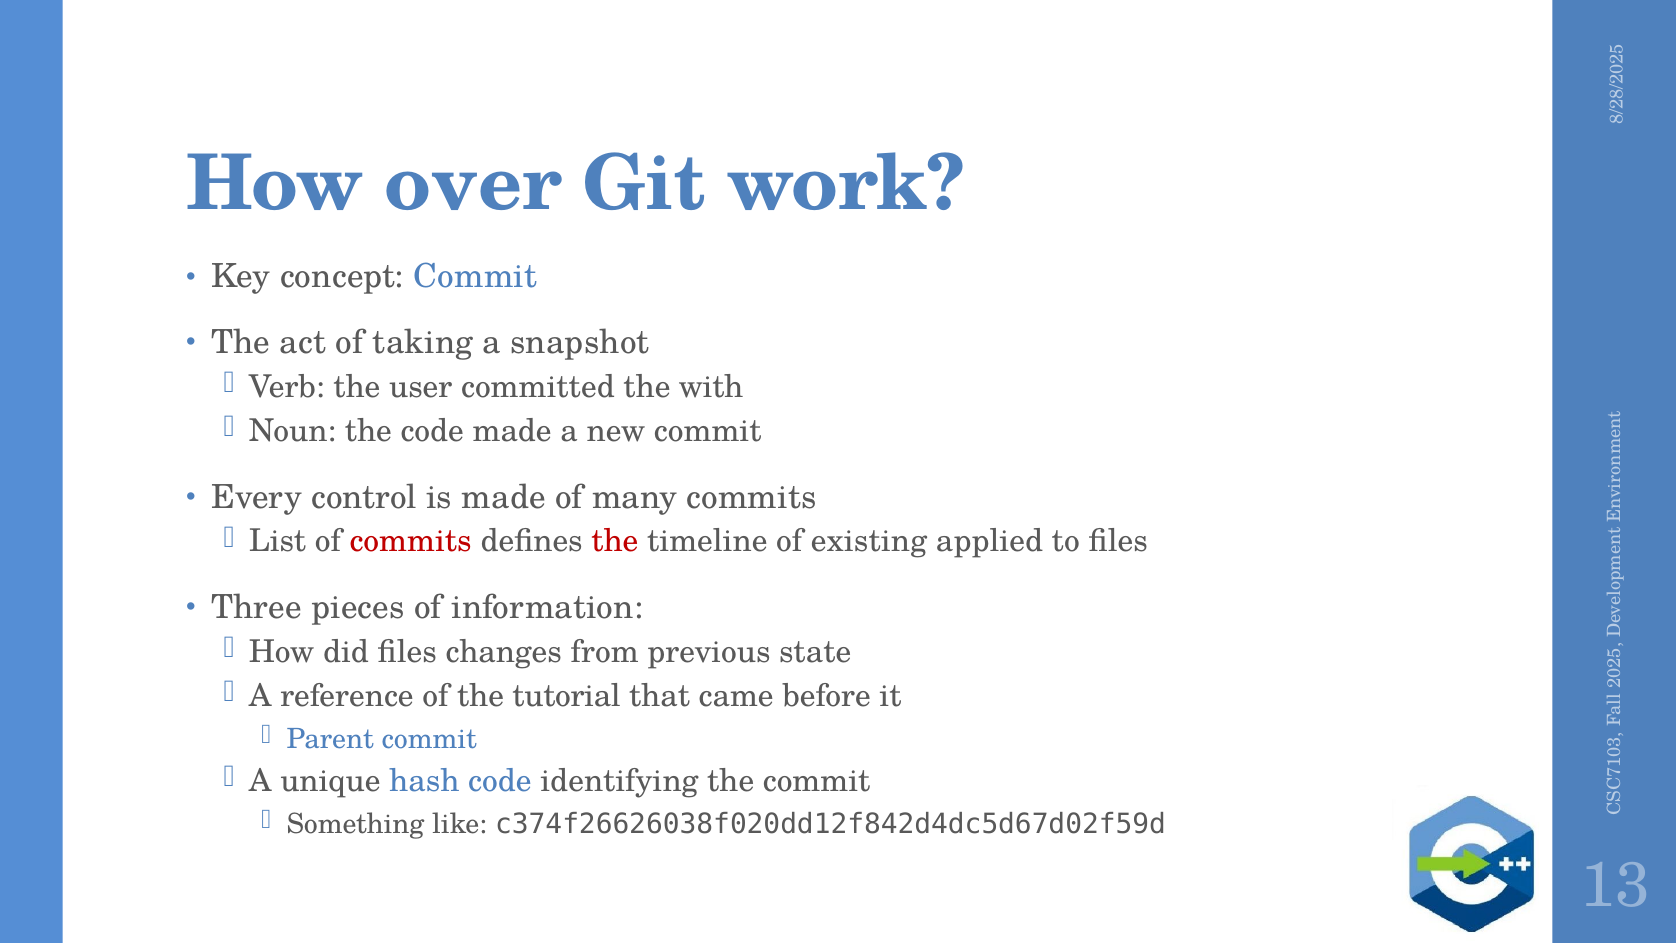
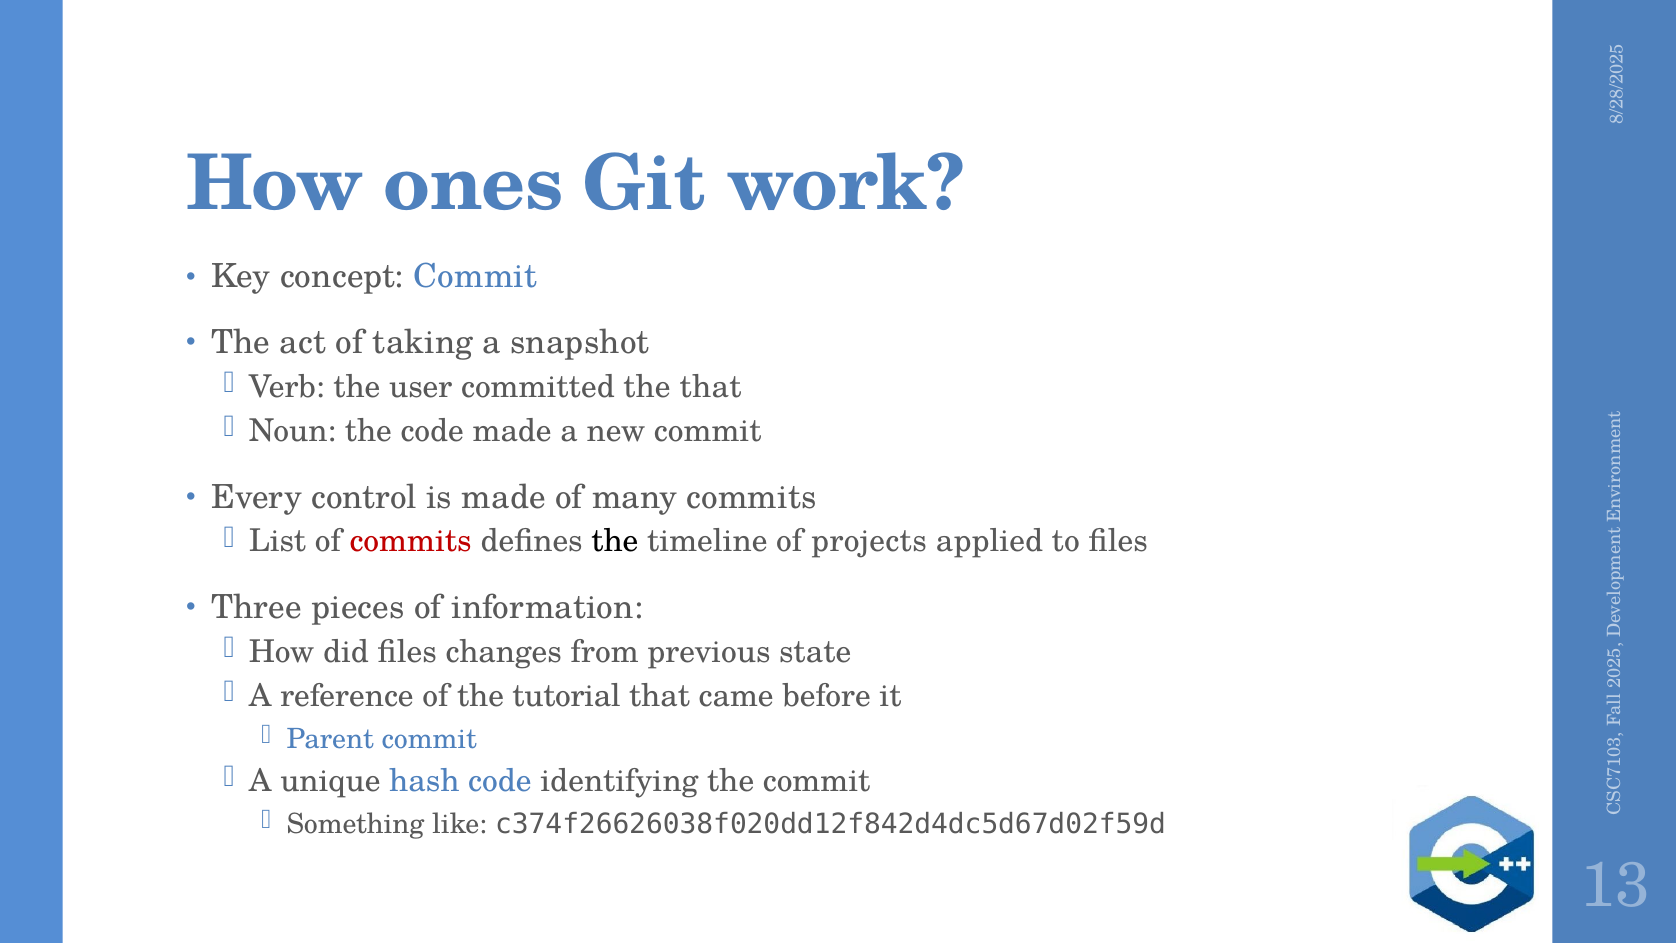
over: over -> ones (474, 184)
the with: with -> that (711, 387)
the colour: red -> black (615, 541)
existing: existing -> projects (869, 541)
